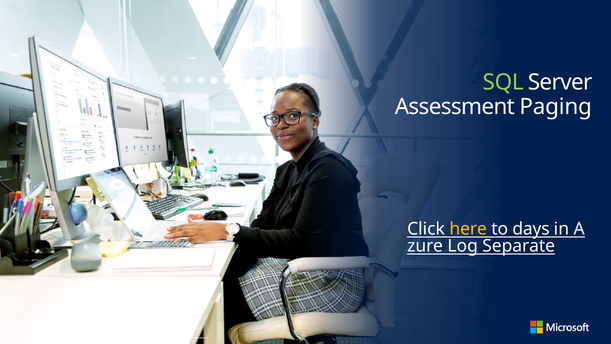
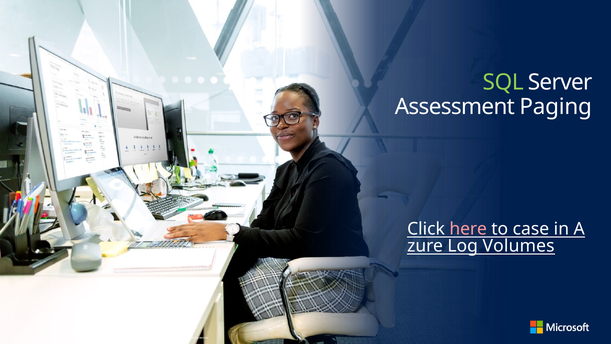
here colour: yellow -> pink (468, 229)
days: days -> case (531, 229)
Separate: Separate -> Volumes (519, 246)
